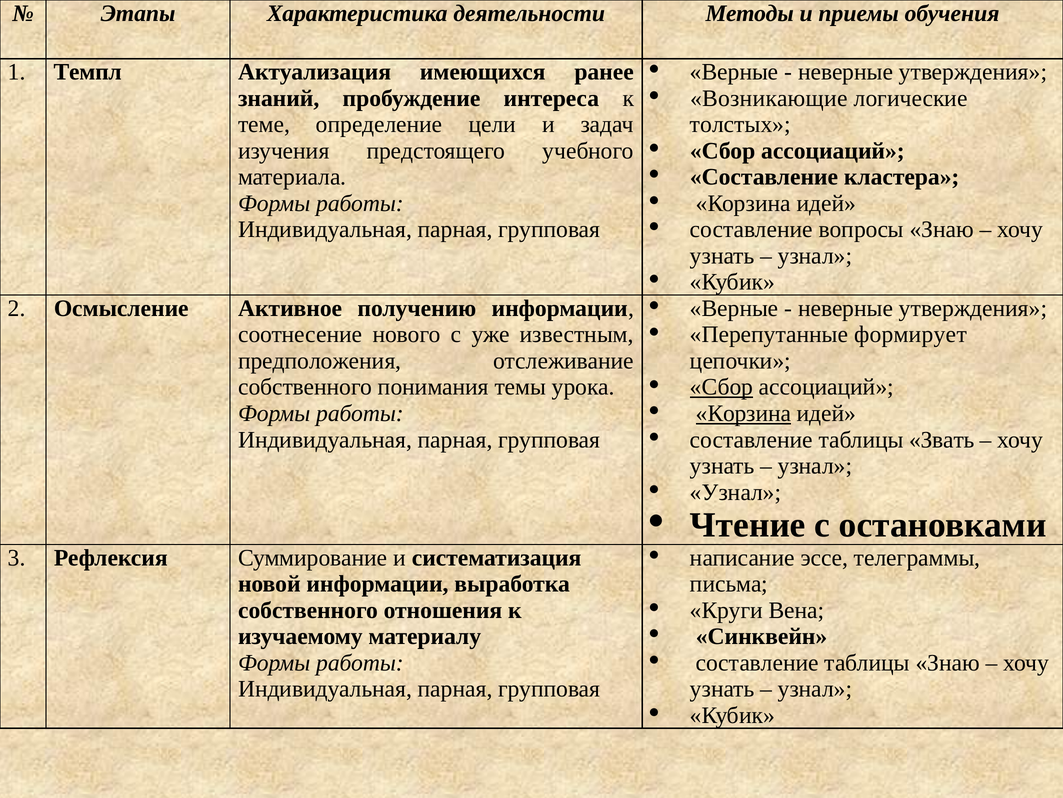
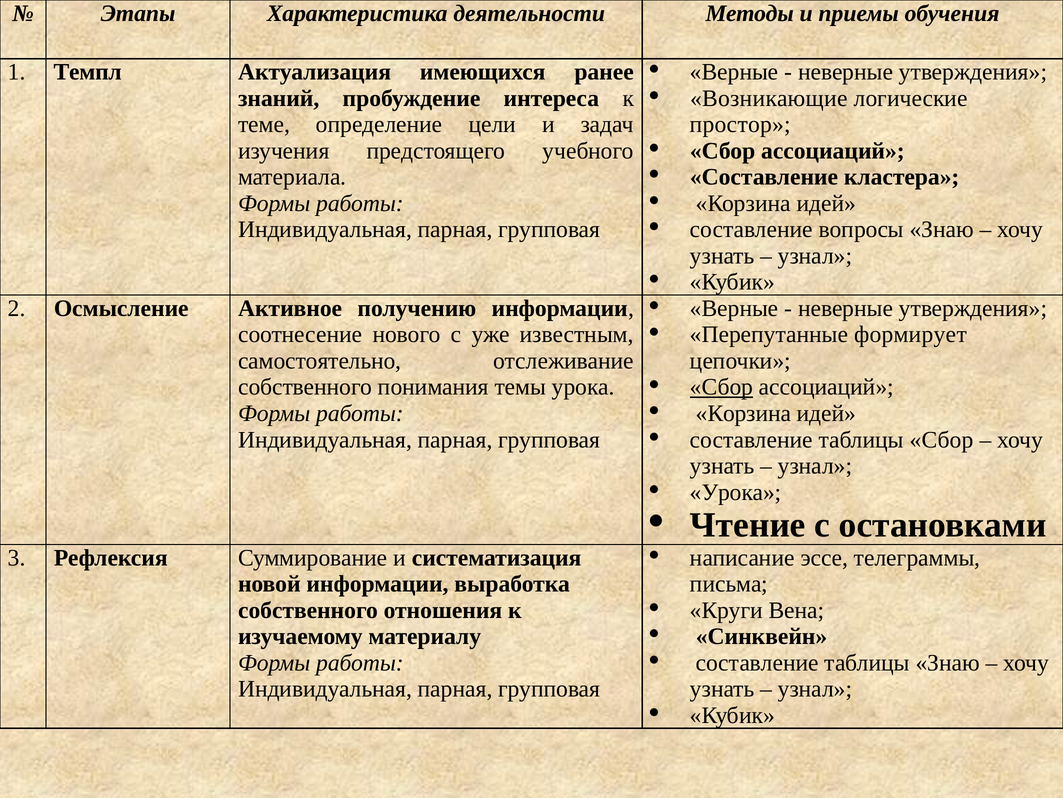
толстых: толстых -> простор (740, 124)
предположения: предположения -> самостоятельно (320, 361)
Корзина underline: present -> none (743, 413)
таблицы Звать: Звать -> Сбор (942, 439)
Узнал: Узнал -> Урока (736, 492)
